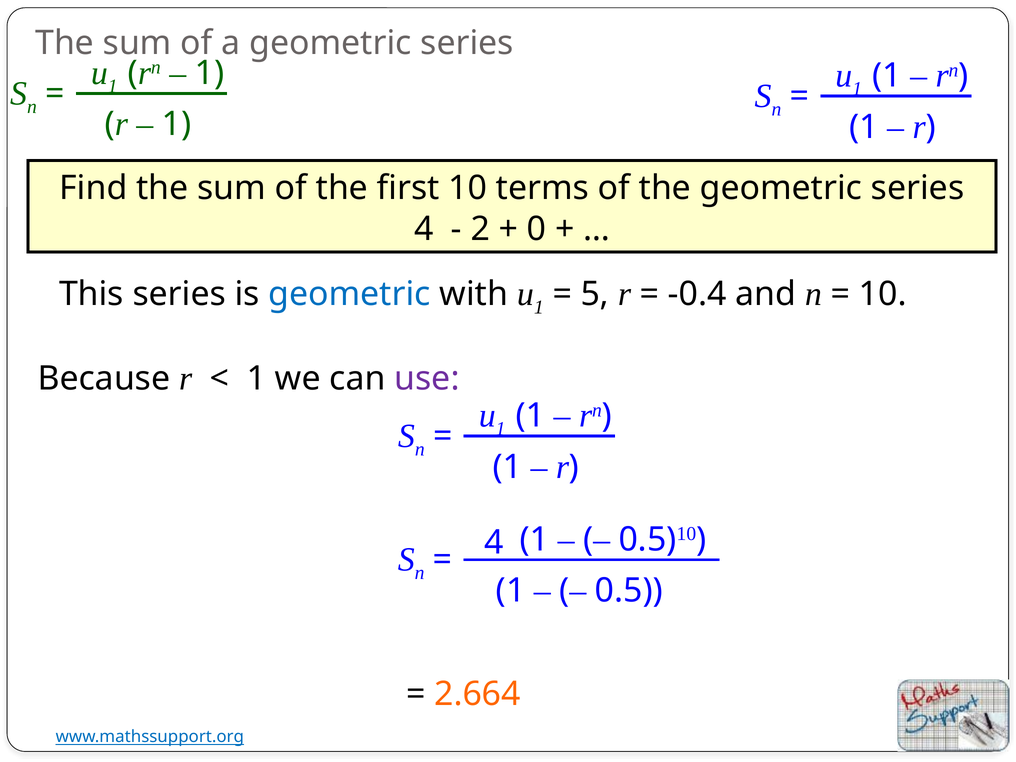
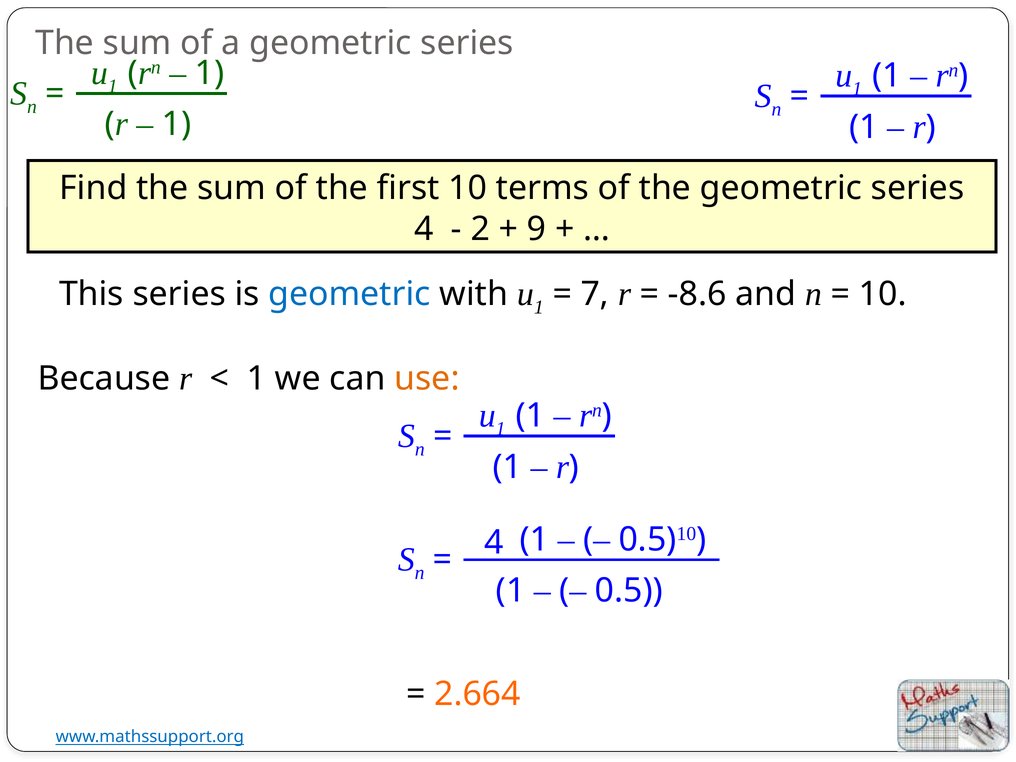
0: 0 -> 9 (537, 229)
5: 5 -> 7 (595, 294)
-0.4: -0.4 -> -8.6 (697, 294)
use colour: purple -> orange (427, 379)
